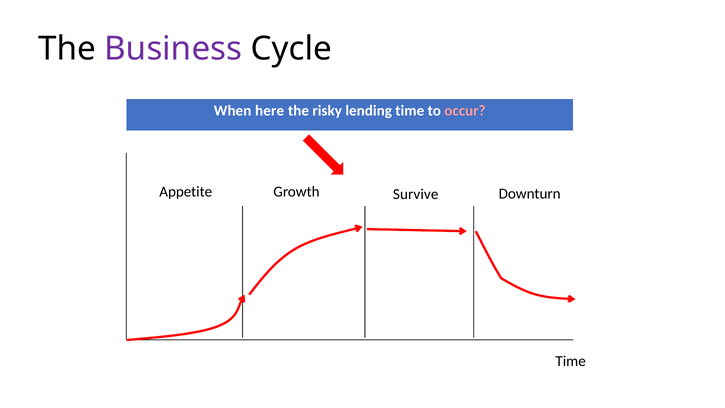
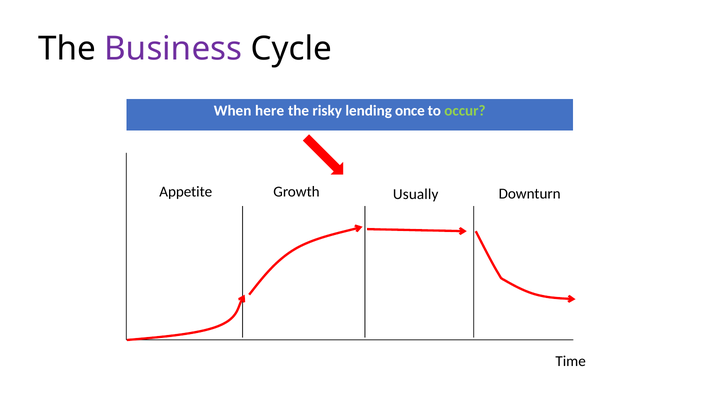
lending time: time -> once (410, 111)
occur colour: pink -> light green (465, 111)
Survive: Survive -> Usually (416, 194)
